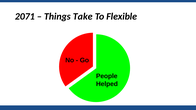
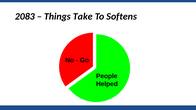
2071: 2071 -> 2083 (25, 16)
Flexible: Flexible -> Softens (122, 16)
